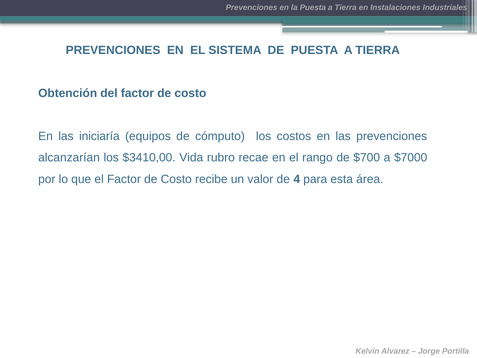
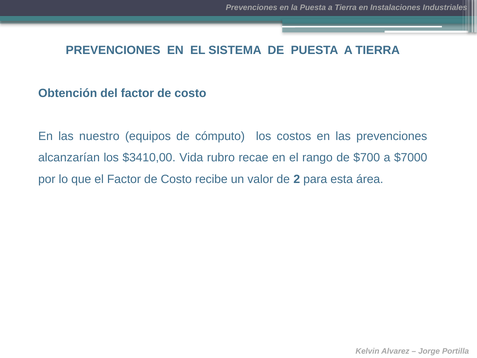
iniciaría: iniciaría -> nuestro (99, 136)
4: 4 -> 2 (297, 179)
